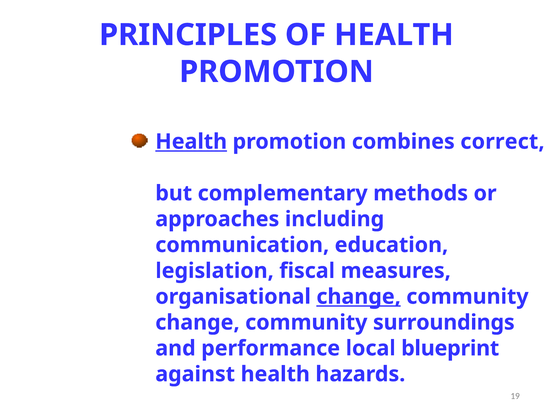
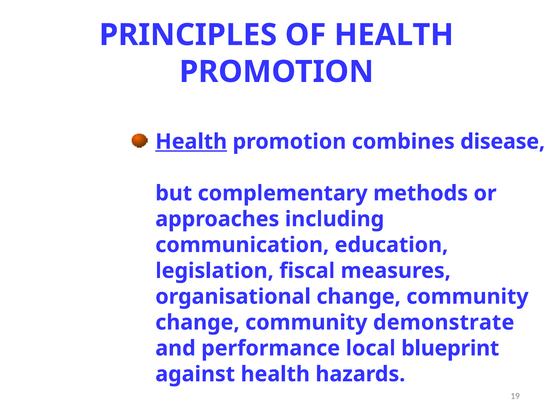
correct: correct -> disease (503, 142)
change underline: present -> none (359, 296)
surroundings: surroundings -> demonstrate (444, 322)
